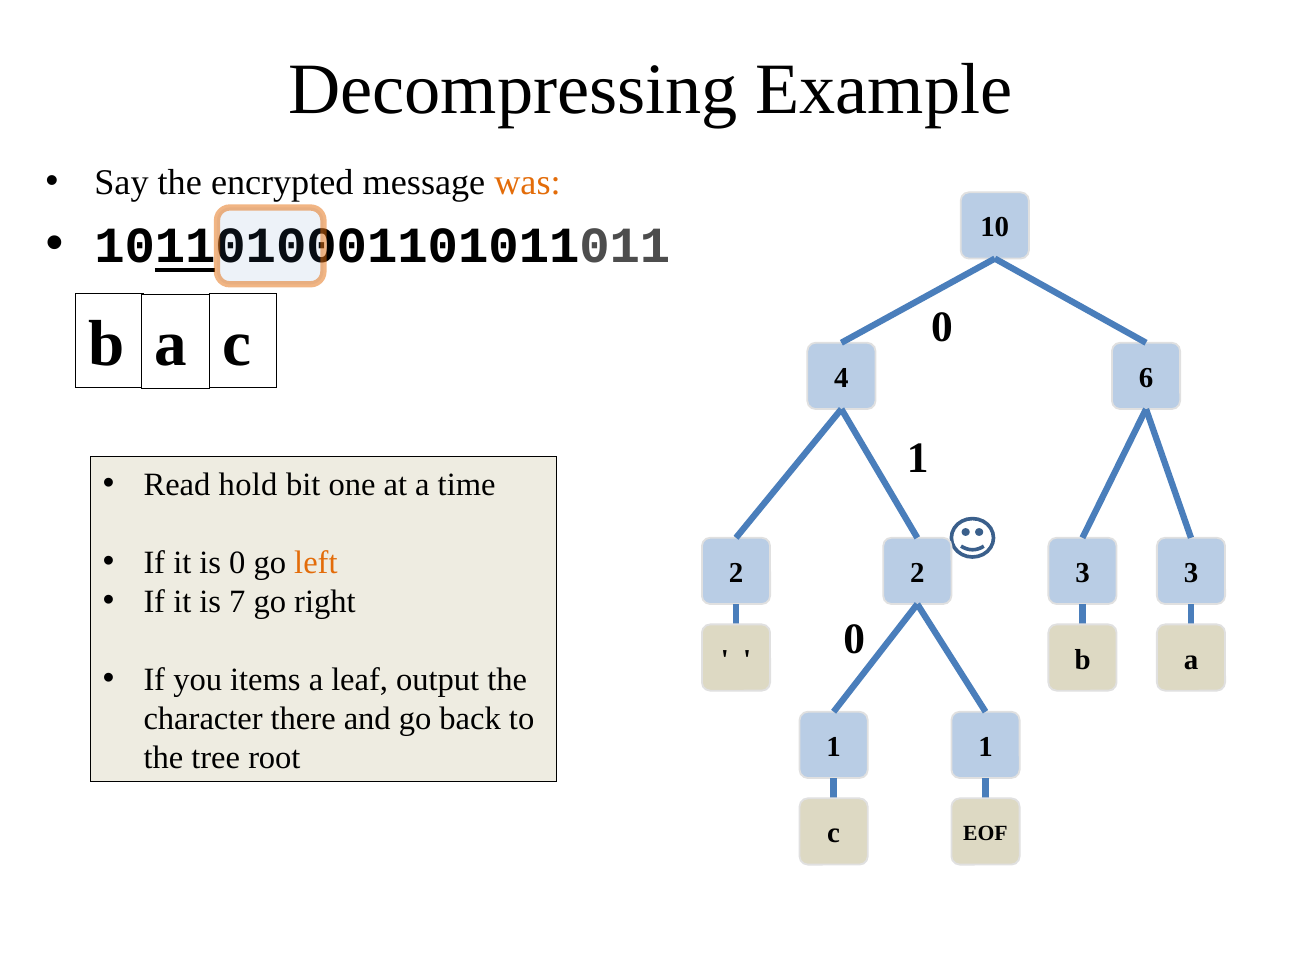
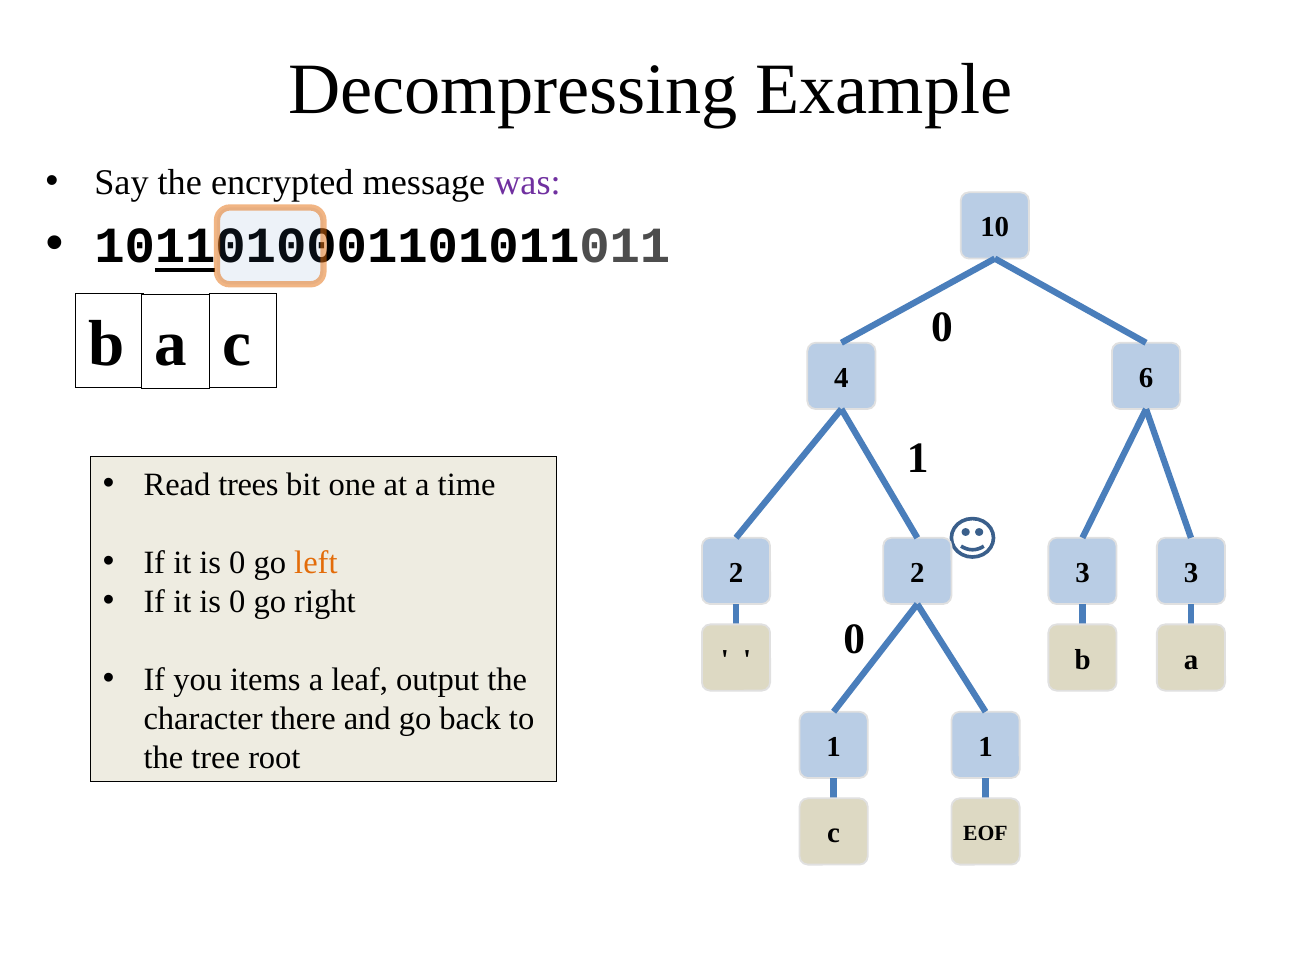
was colour: orange -> purple (527, 183)
hold: hold -> trees (248, 485)
7: 7 -> 0 (237, 602)
